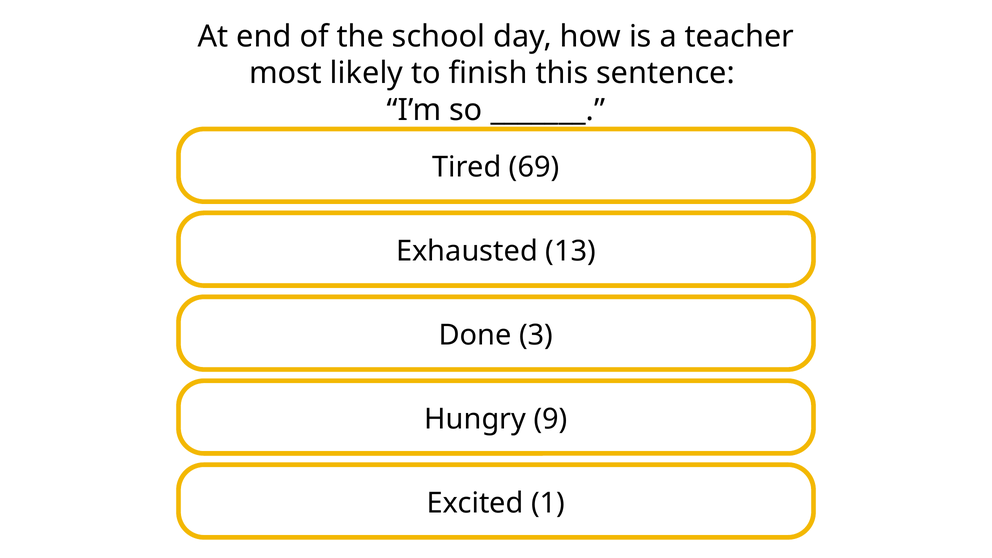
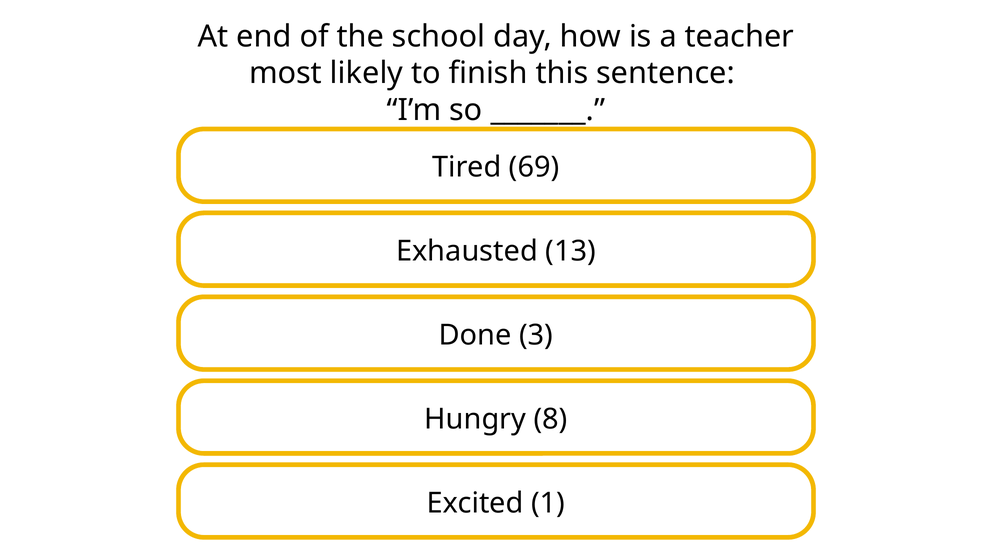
9: 9 -> 8 (551, 419)
